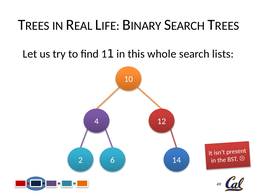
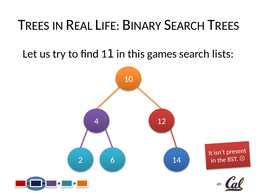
whole: whole -> games (162, 54)
